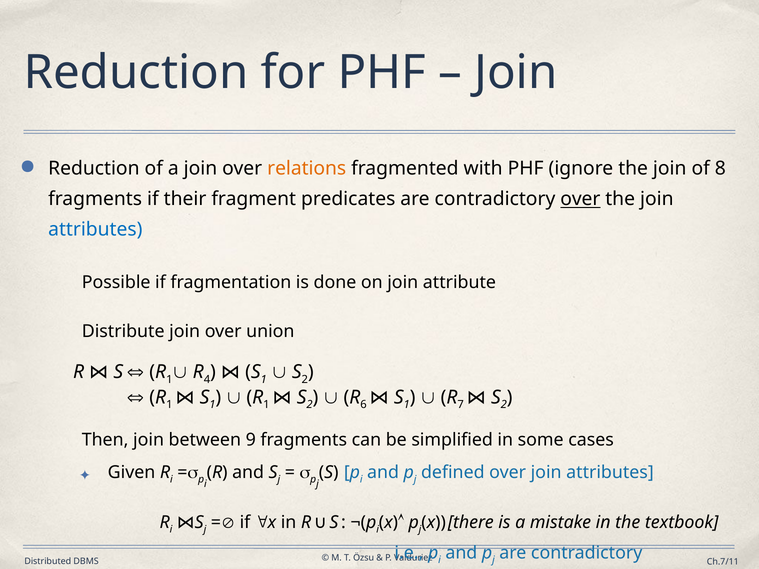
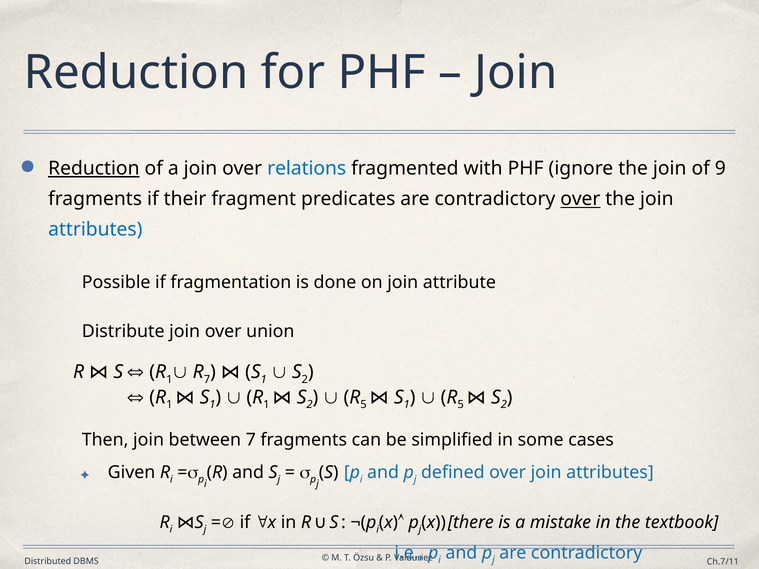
Reduction underline: none -> present (94, 169)
relations colour: orange -> blue (307, 169)
8: 8 -> 9 (720, 169)
R 4: 4 -> 7 (207, 380)
6: 6 -> 5 (364, 405)
7: 7 -> 5 (461, 405)
between 9: 9 -> 7 (251, 440)
